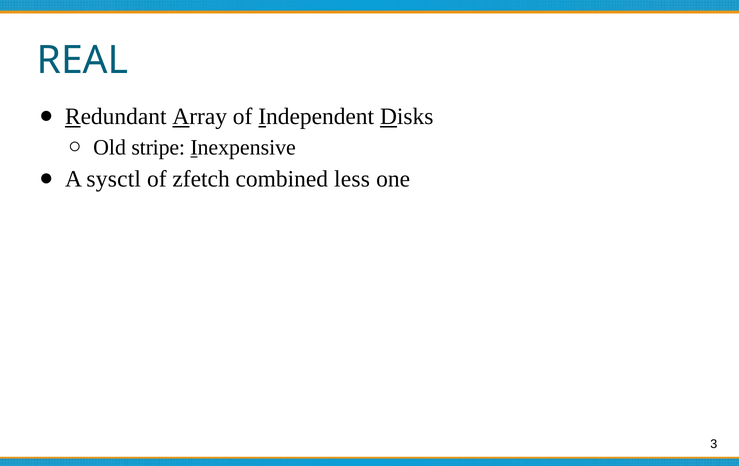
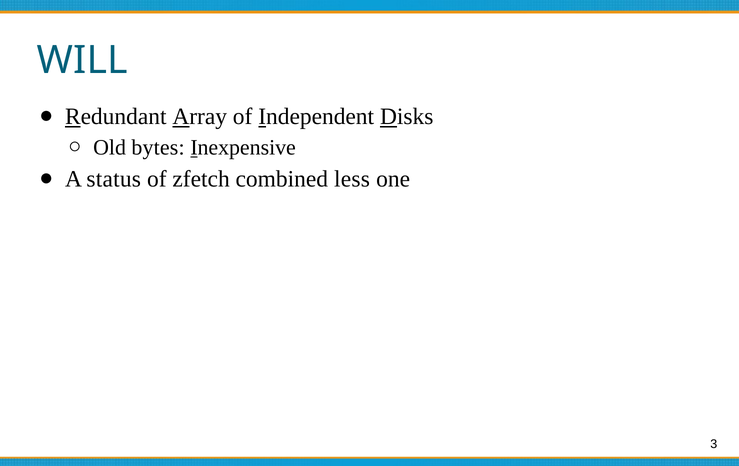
REAL: REAL -> WILL (82, 60)
stripe: stripe -> bytes (158, 147)
sysctl: sysctl -> status (114, 179)
